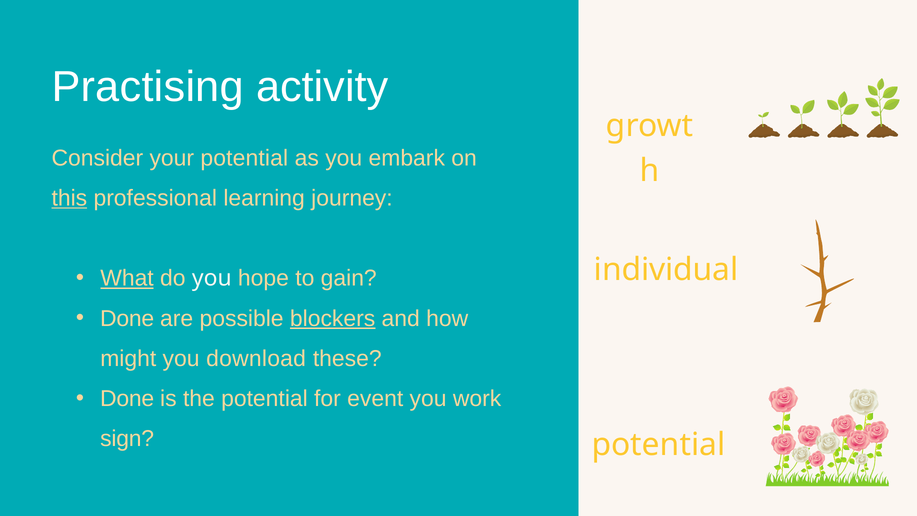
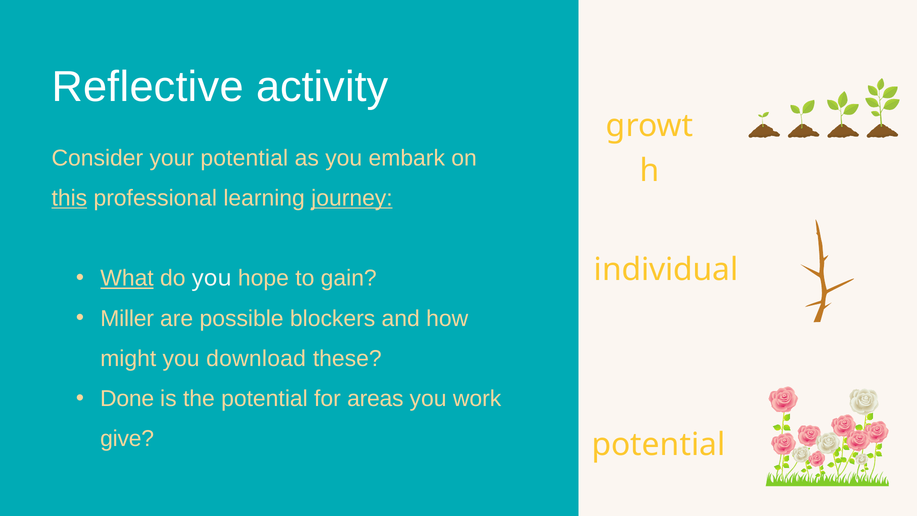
Practising: Practising -> Reflective (148, 87)
journey underline: none -> present (352, 198)
Done: Done -> Miller (127, 318)
blockers underline: present -> none (333, 318)
event: event -> areas (375, 399)
sign: sign -> give (127, 439)
